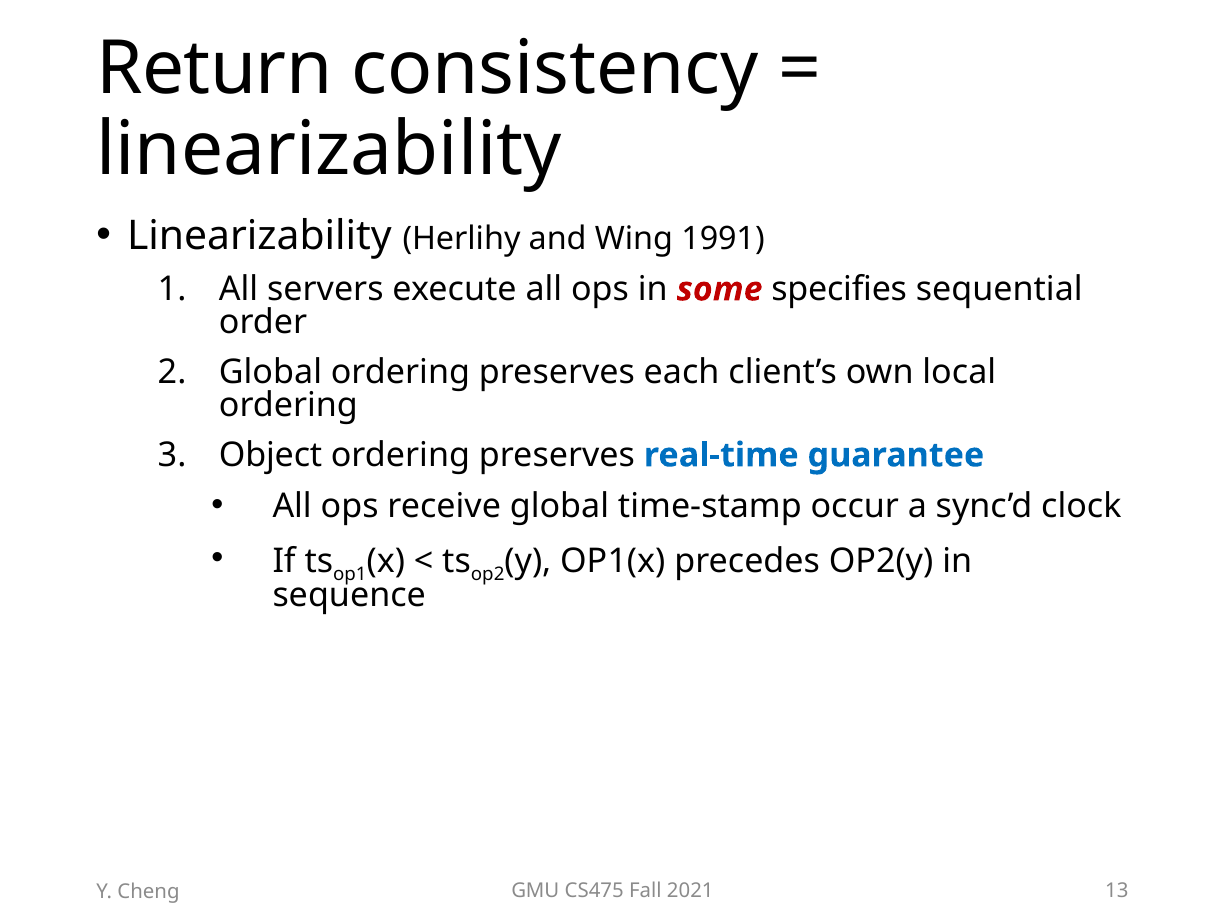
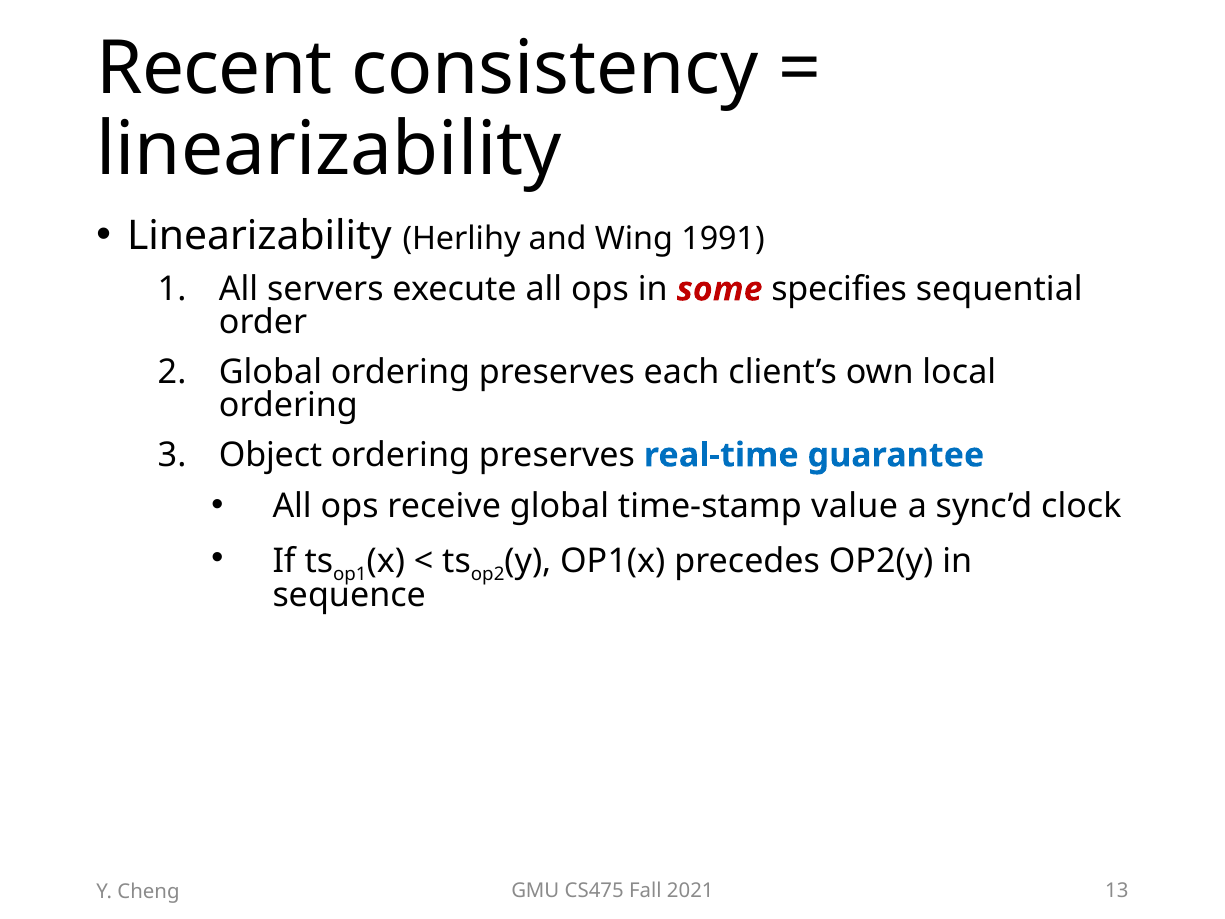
Return: Return -> Recent (214, 69)
occur: occur -> value (855, 506)
